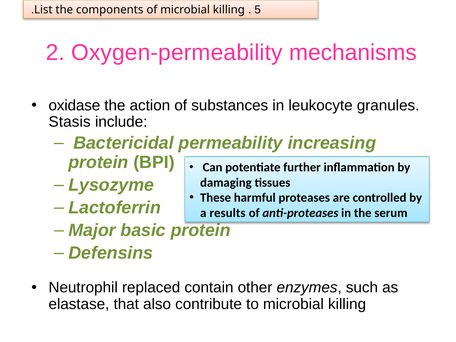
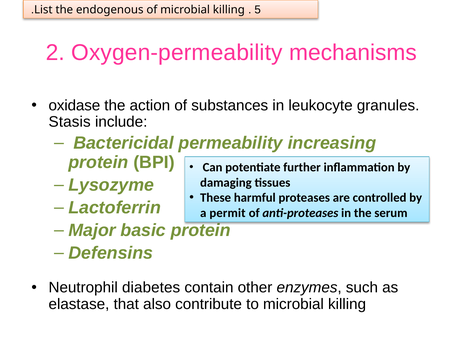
components: components -> endogenous (110, 10)
results: results -> permit (228, 213)
replaced: replaced -> diabetes (151, 288)
